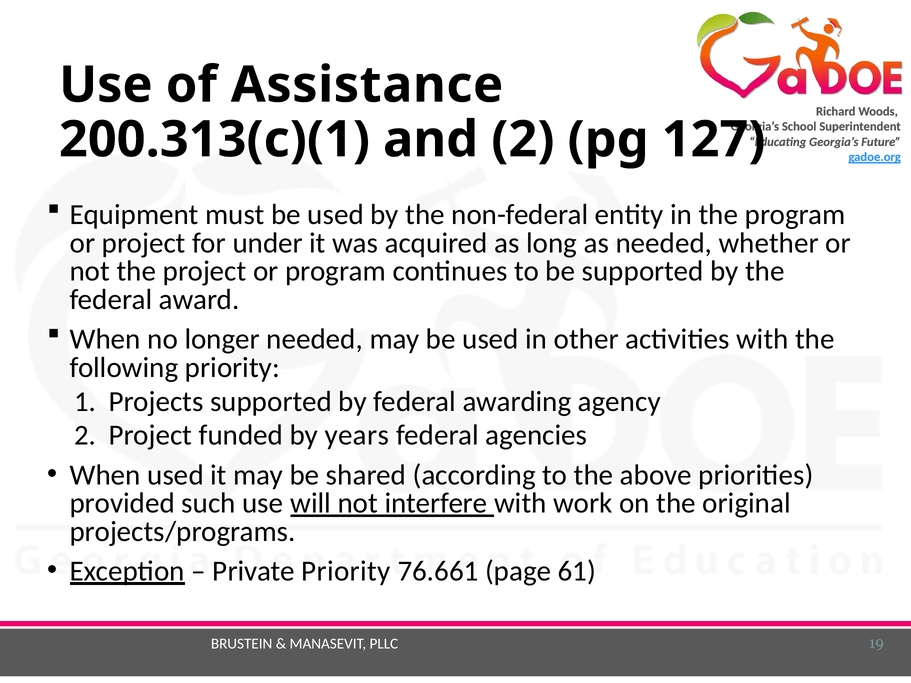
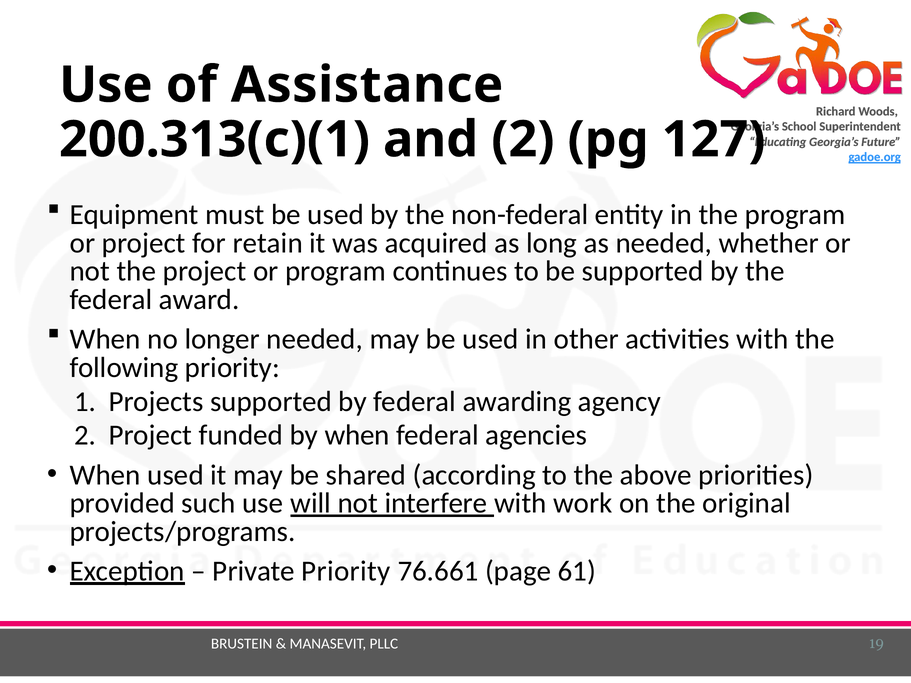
under: under -> retain (268, 243)
by years: years -> when (357, 436)
